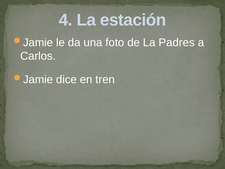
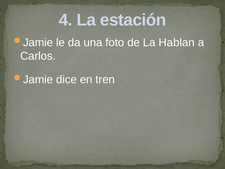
Padres: Padres -> Hablan (177, 42)
